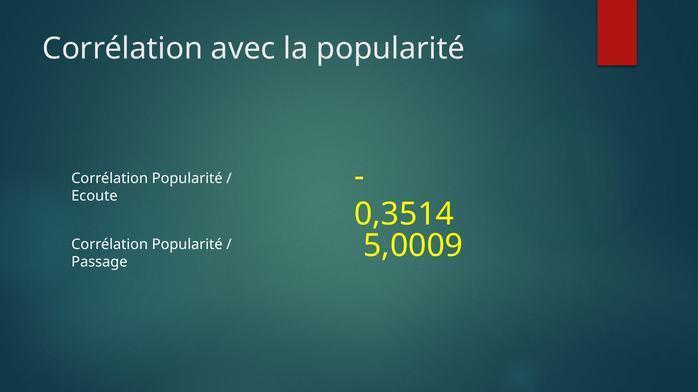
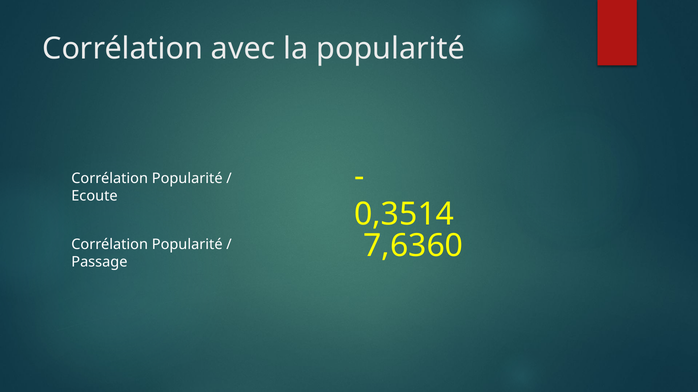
5,0009: 5,0009 -> 7,6360 (413, 246)
